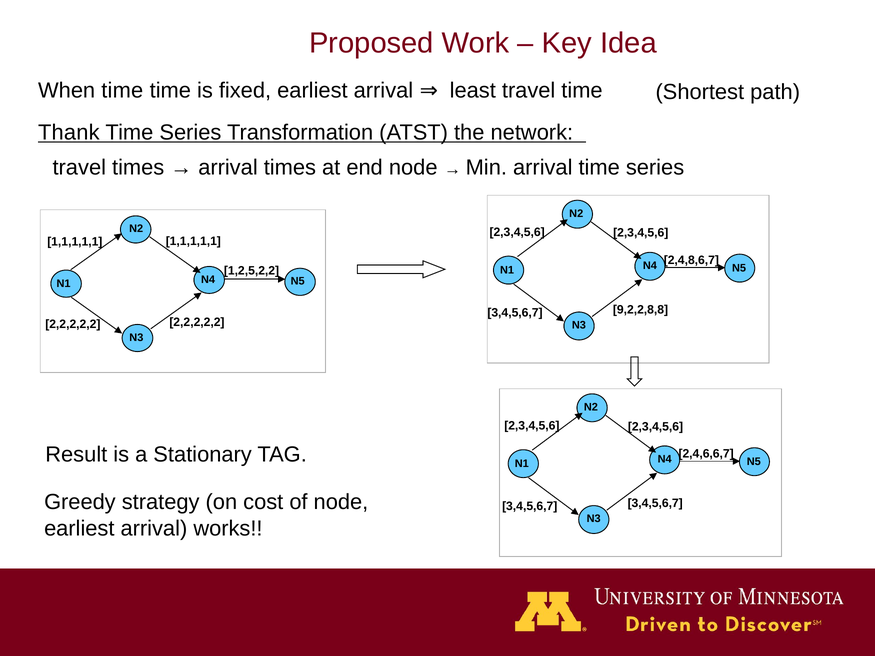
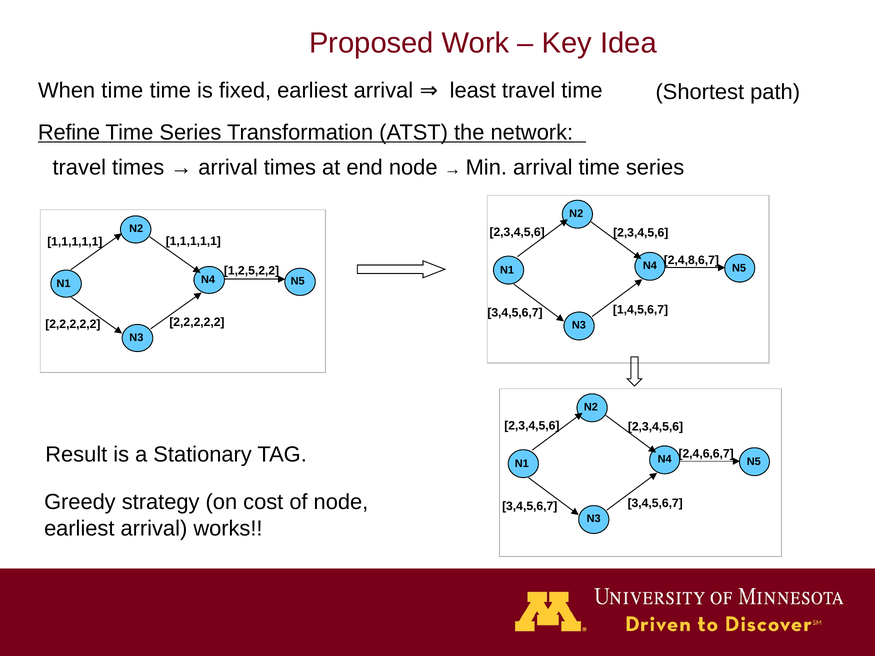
Thank: Thank -> Refine (69, 132)
9,2,2,8,8: 9,2,2,8,8 -> 1,4,5,6,7 (641, 310)
